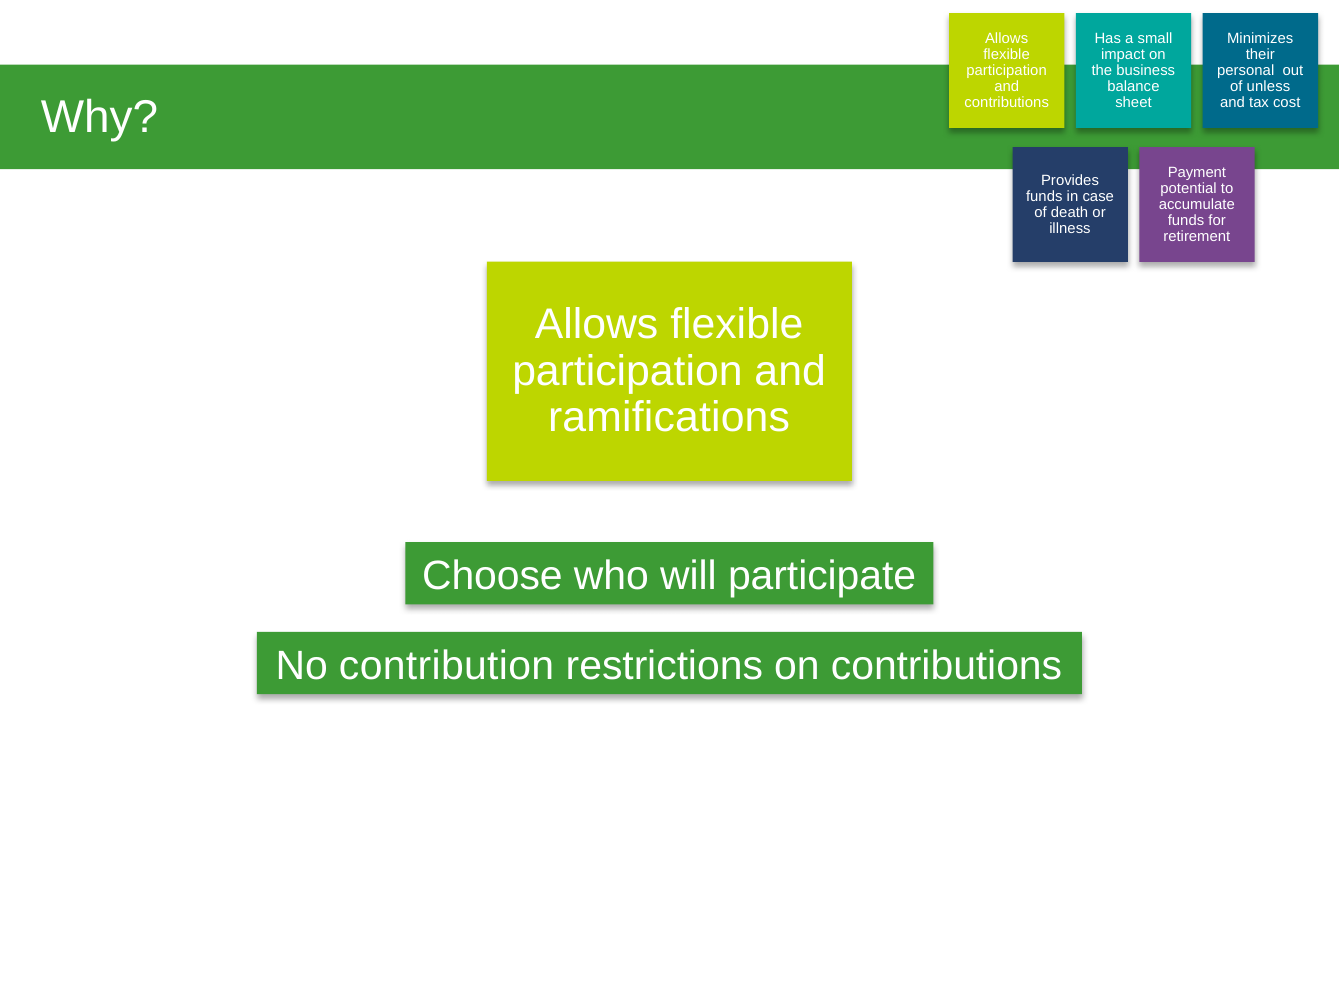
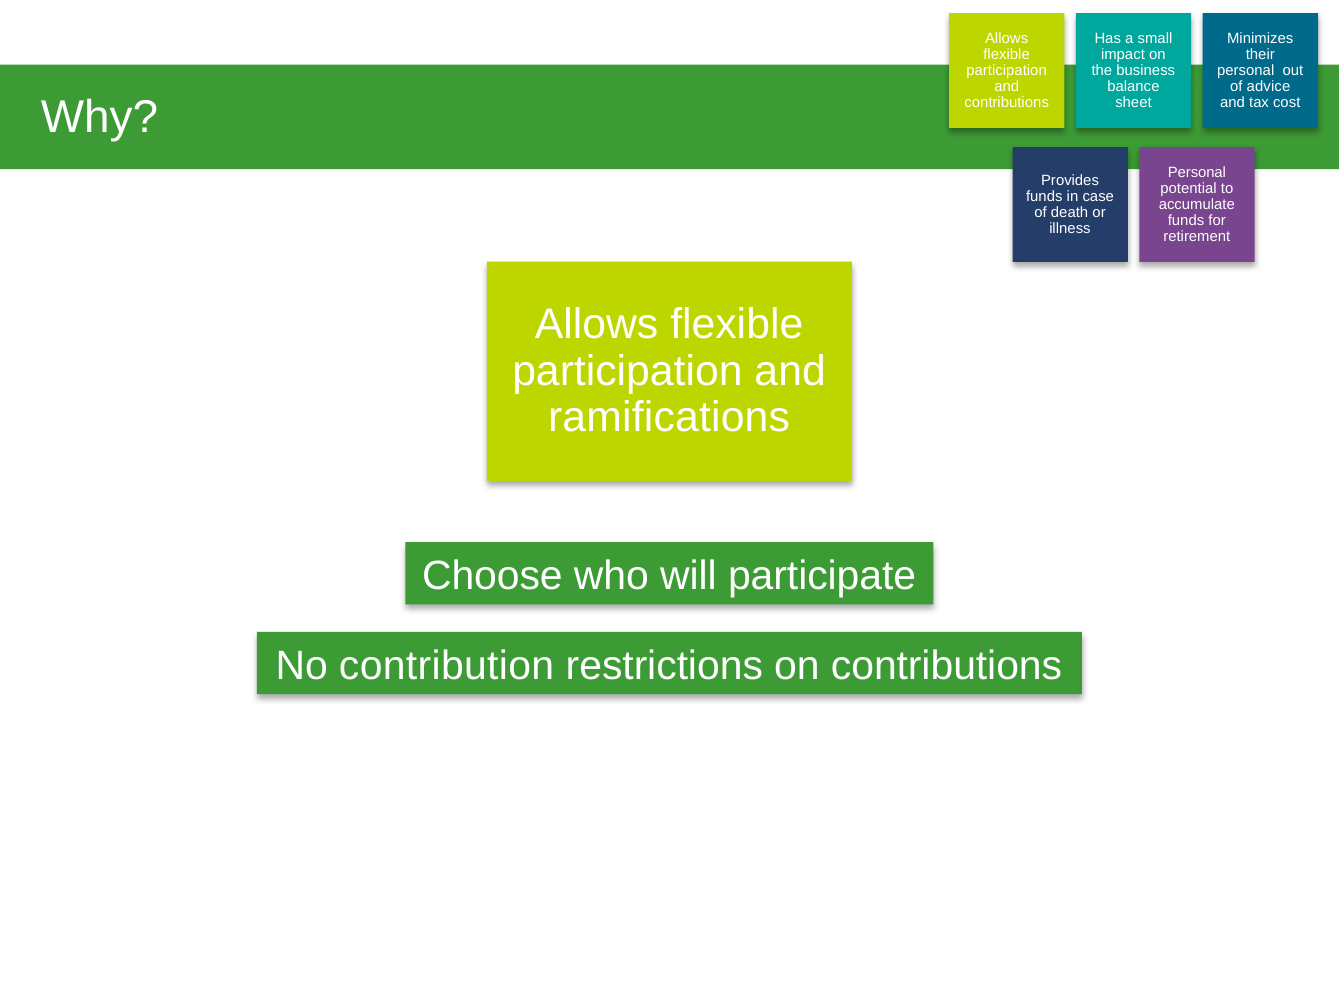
unless: unless -> advice (1268, 86)
Payment: Payment -> Personal (1197, 172)
